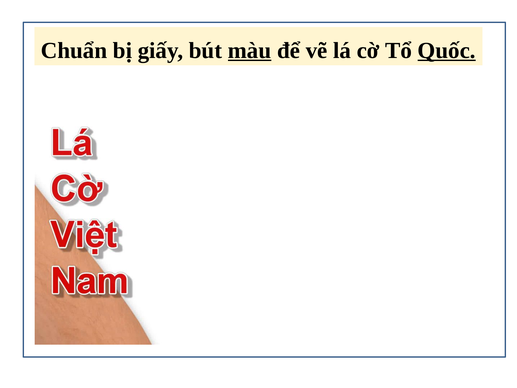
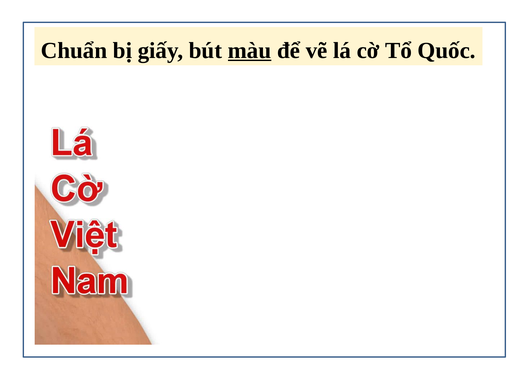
Quốc underline: present -> none (447, 51)
